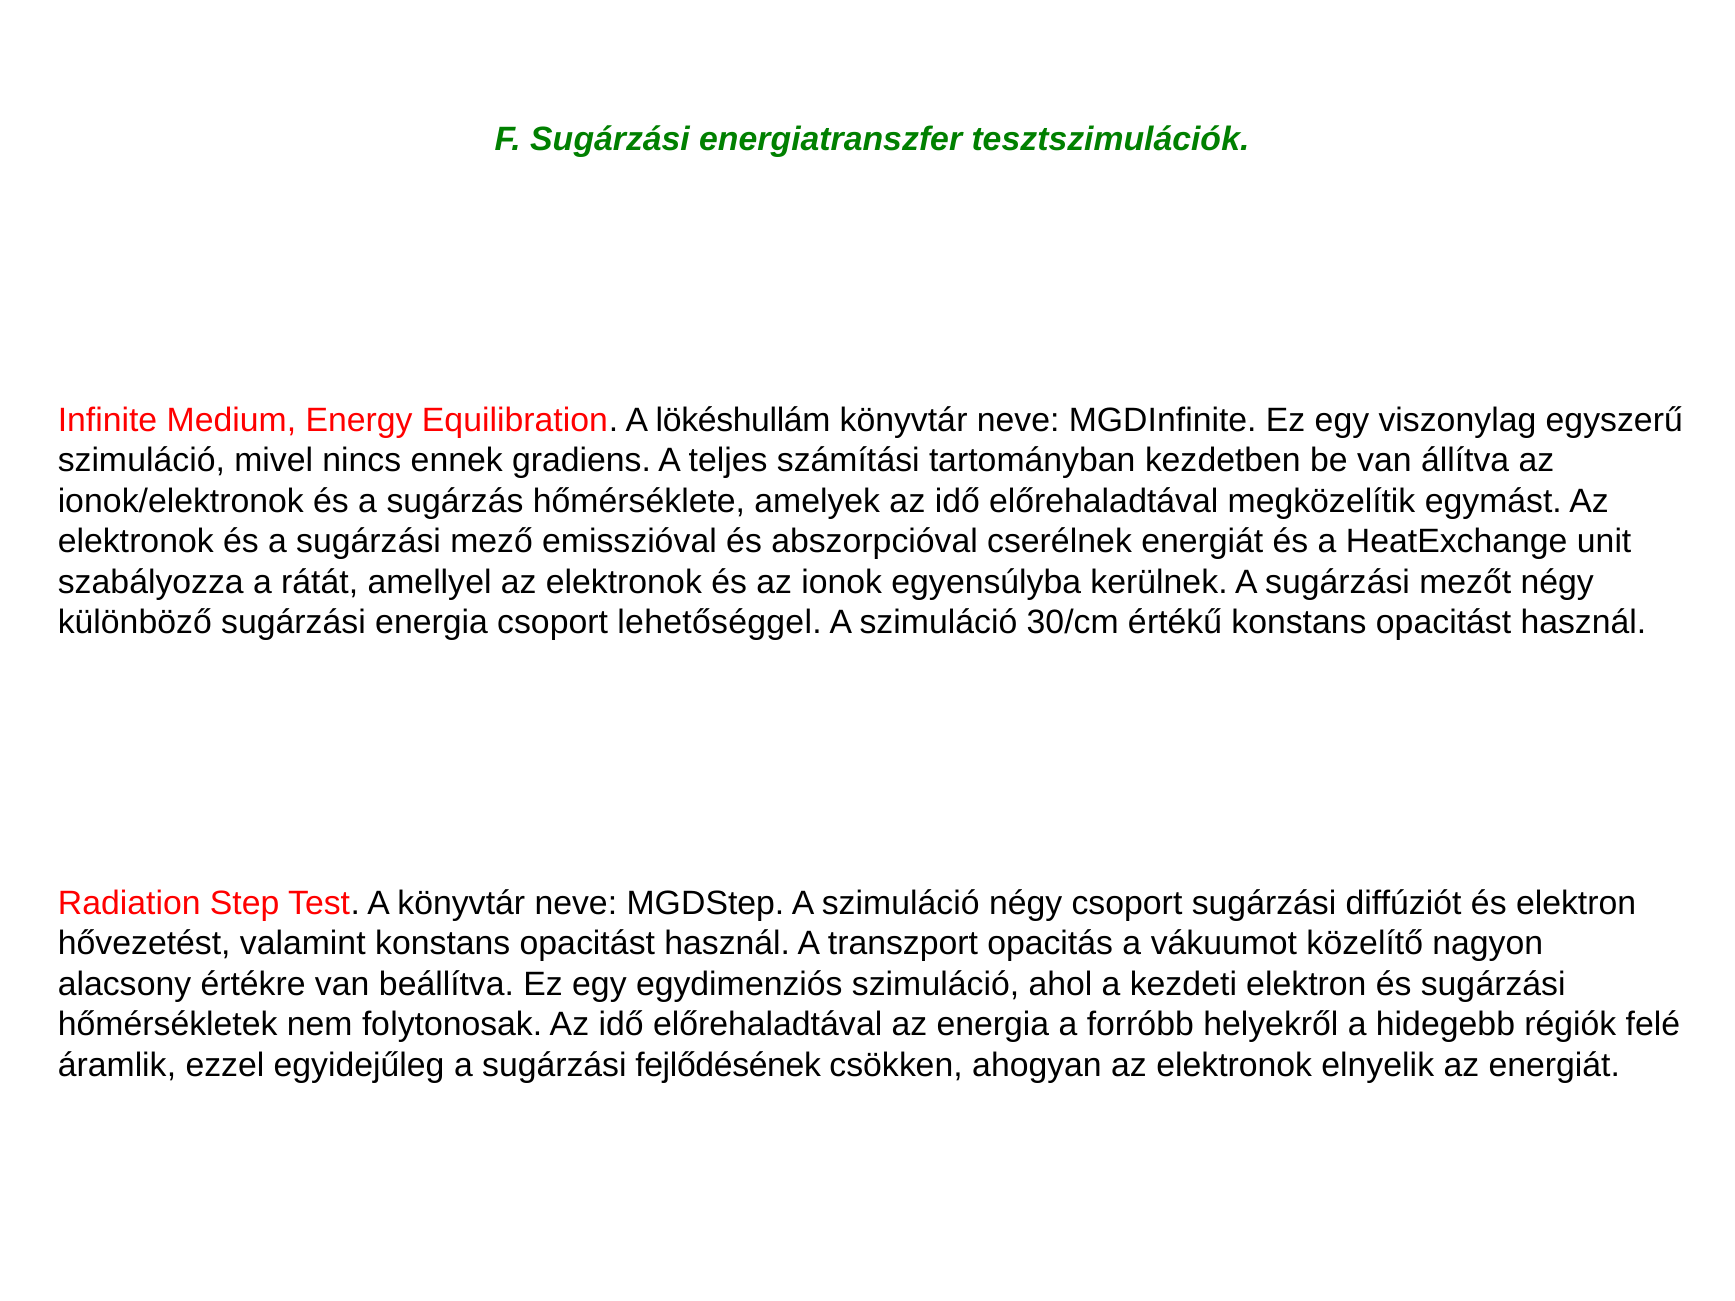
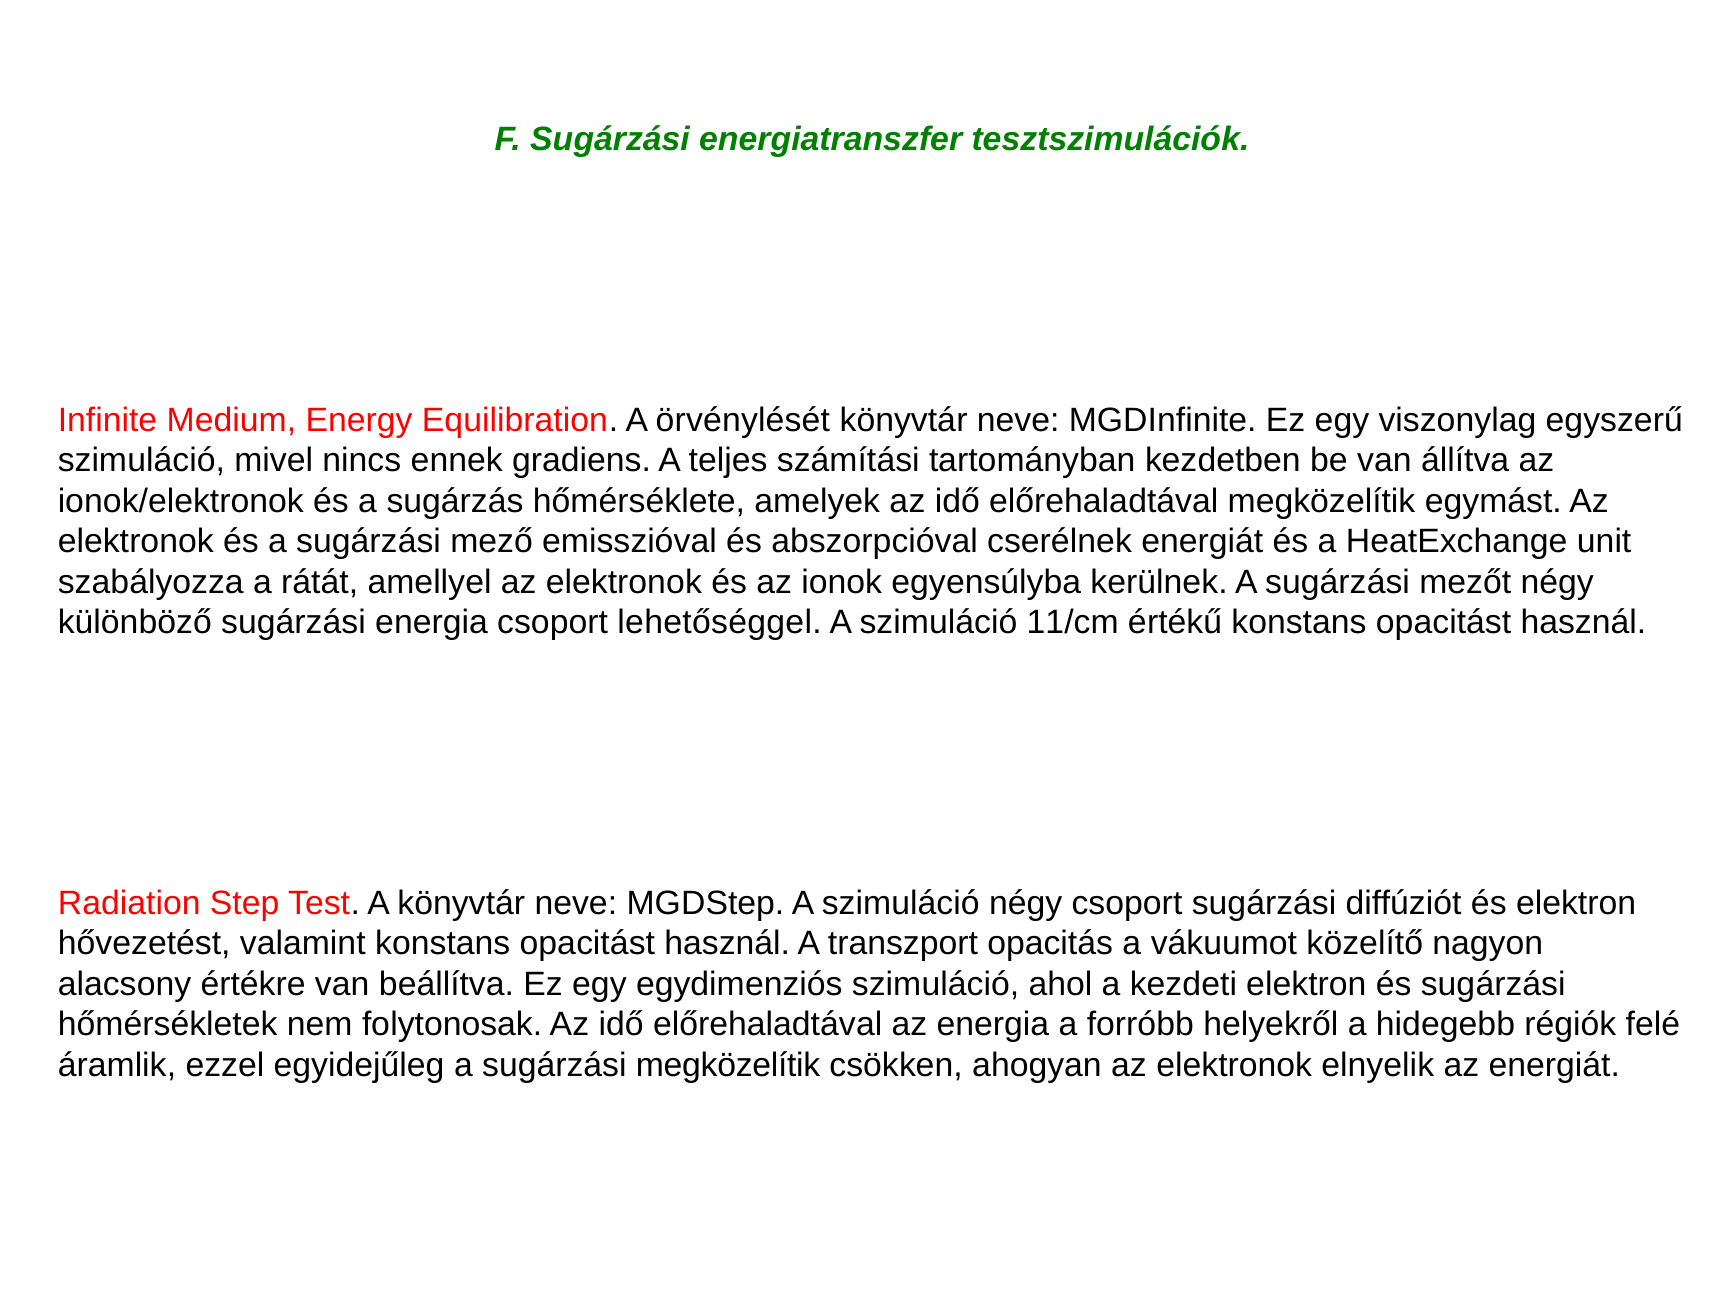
lökéshullám: lökéshullám -> örvénylését (743, 420)
30/cm: 30/cm -> 11/cm (1073, 623)
sugárzási fejlődésének: fejlődésének -> megközelítik (728, 1065)
